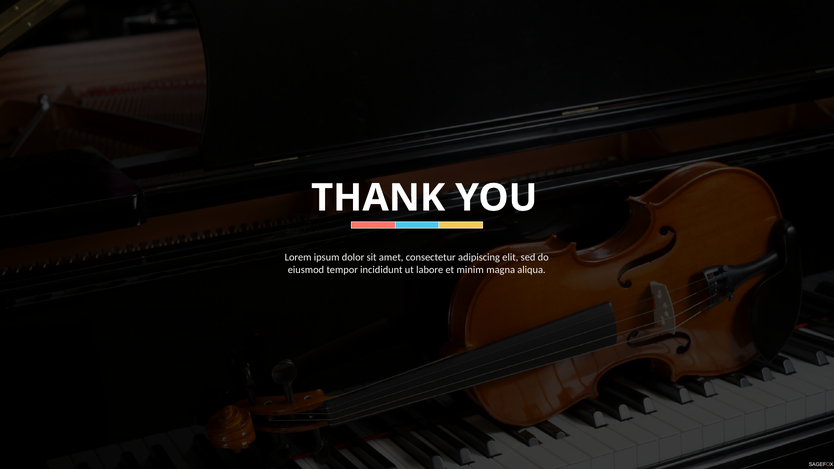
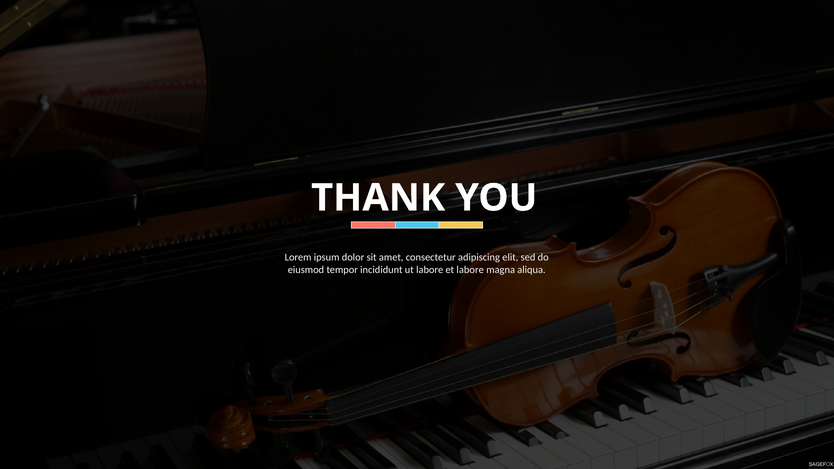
et minim: minim -> labore (470, 270)
